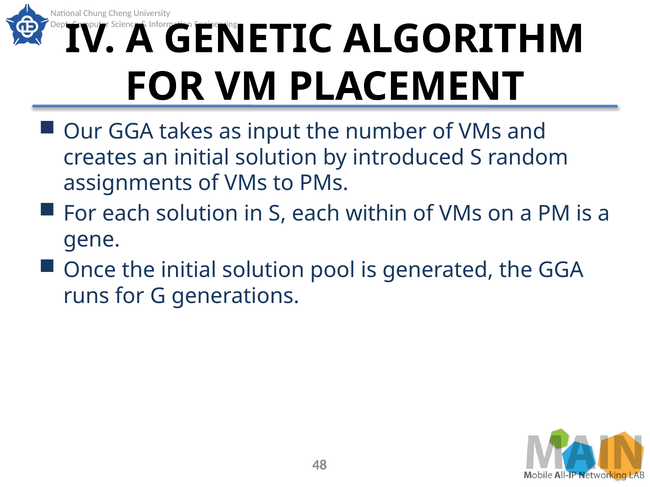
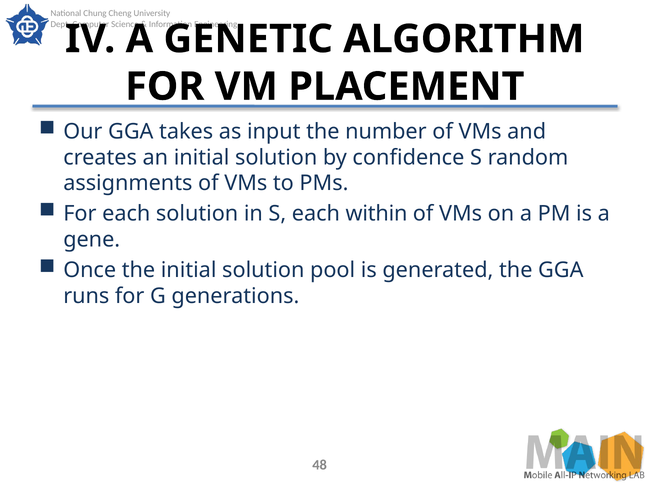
introduced: introduced -> confidence (408, 158)
